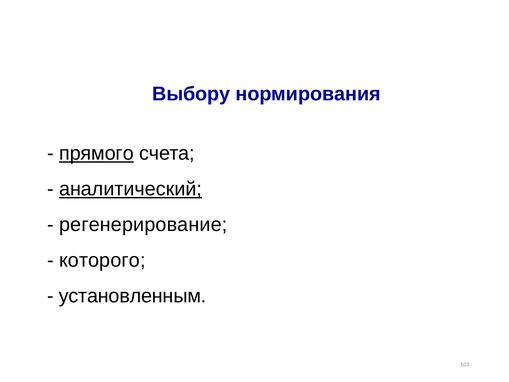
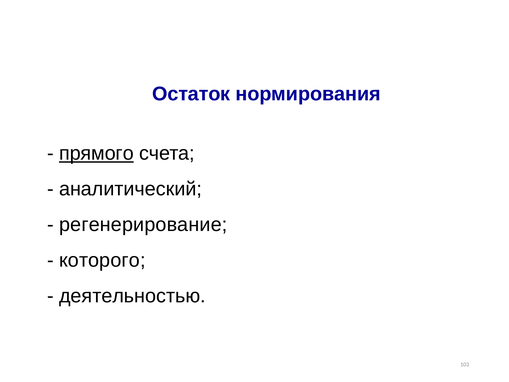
Выбору: Выбору -> Остаток (191, 94)
аналитический underline: present -> none (131, 189)
установленным: установленным -> деятельностью (132, 296)
